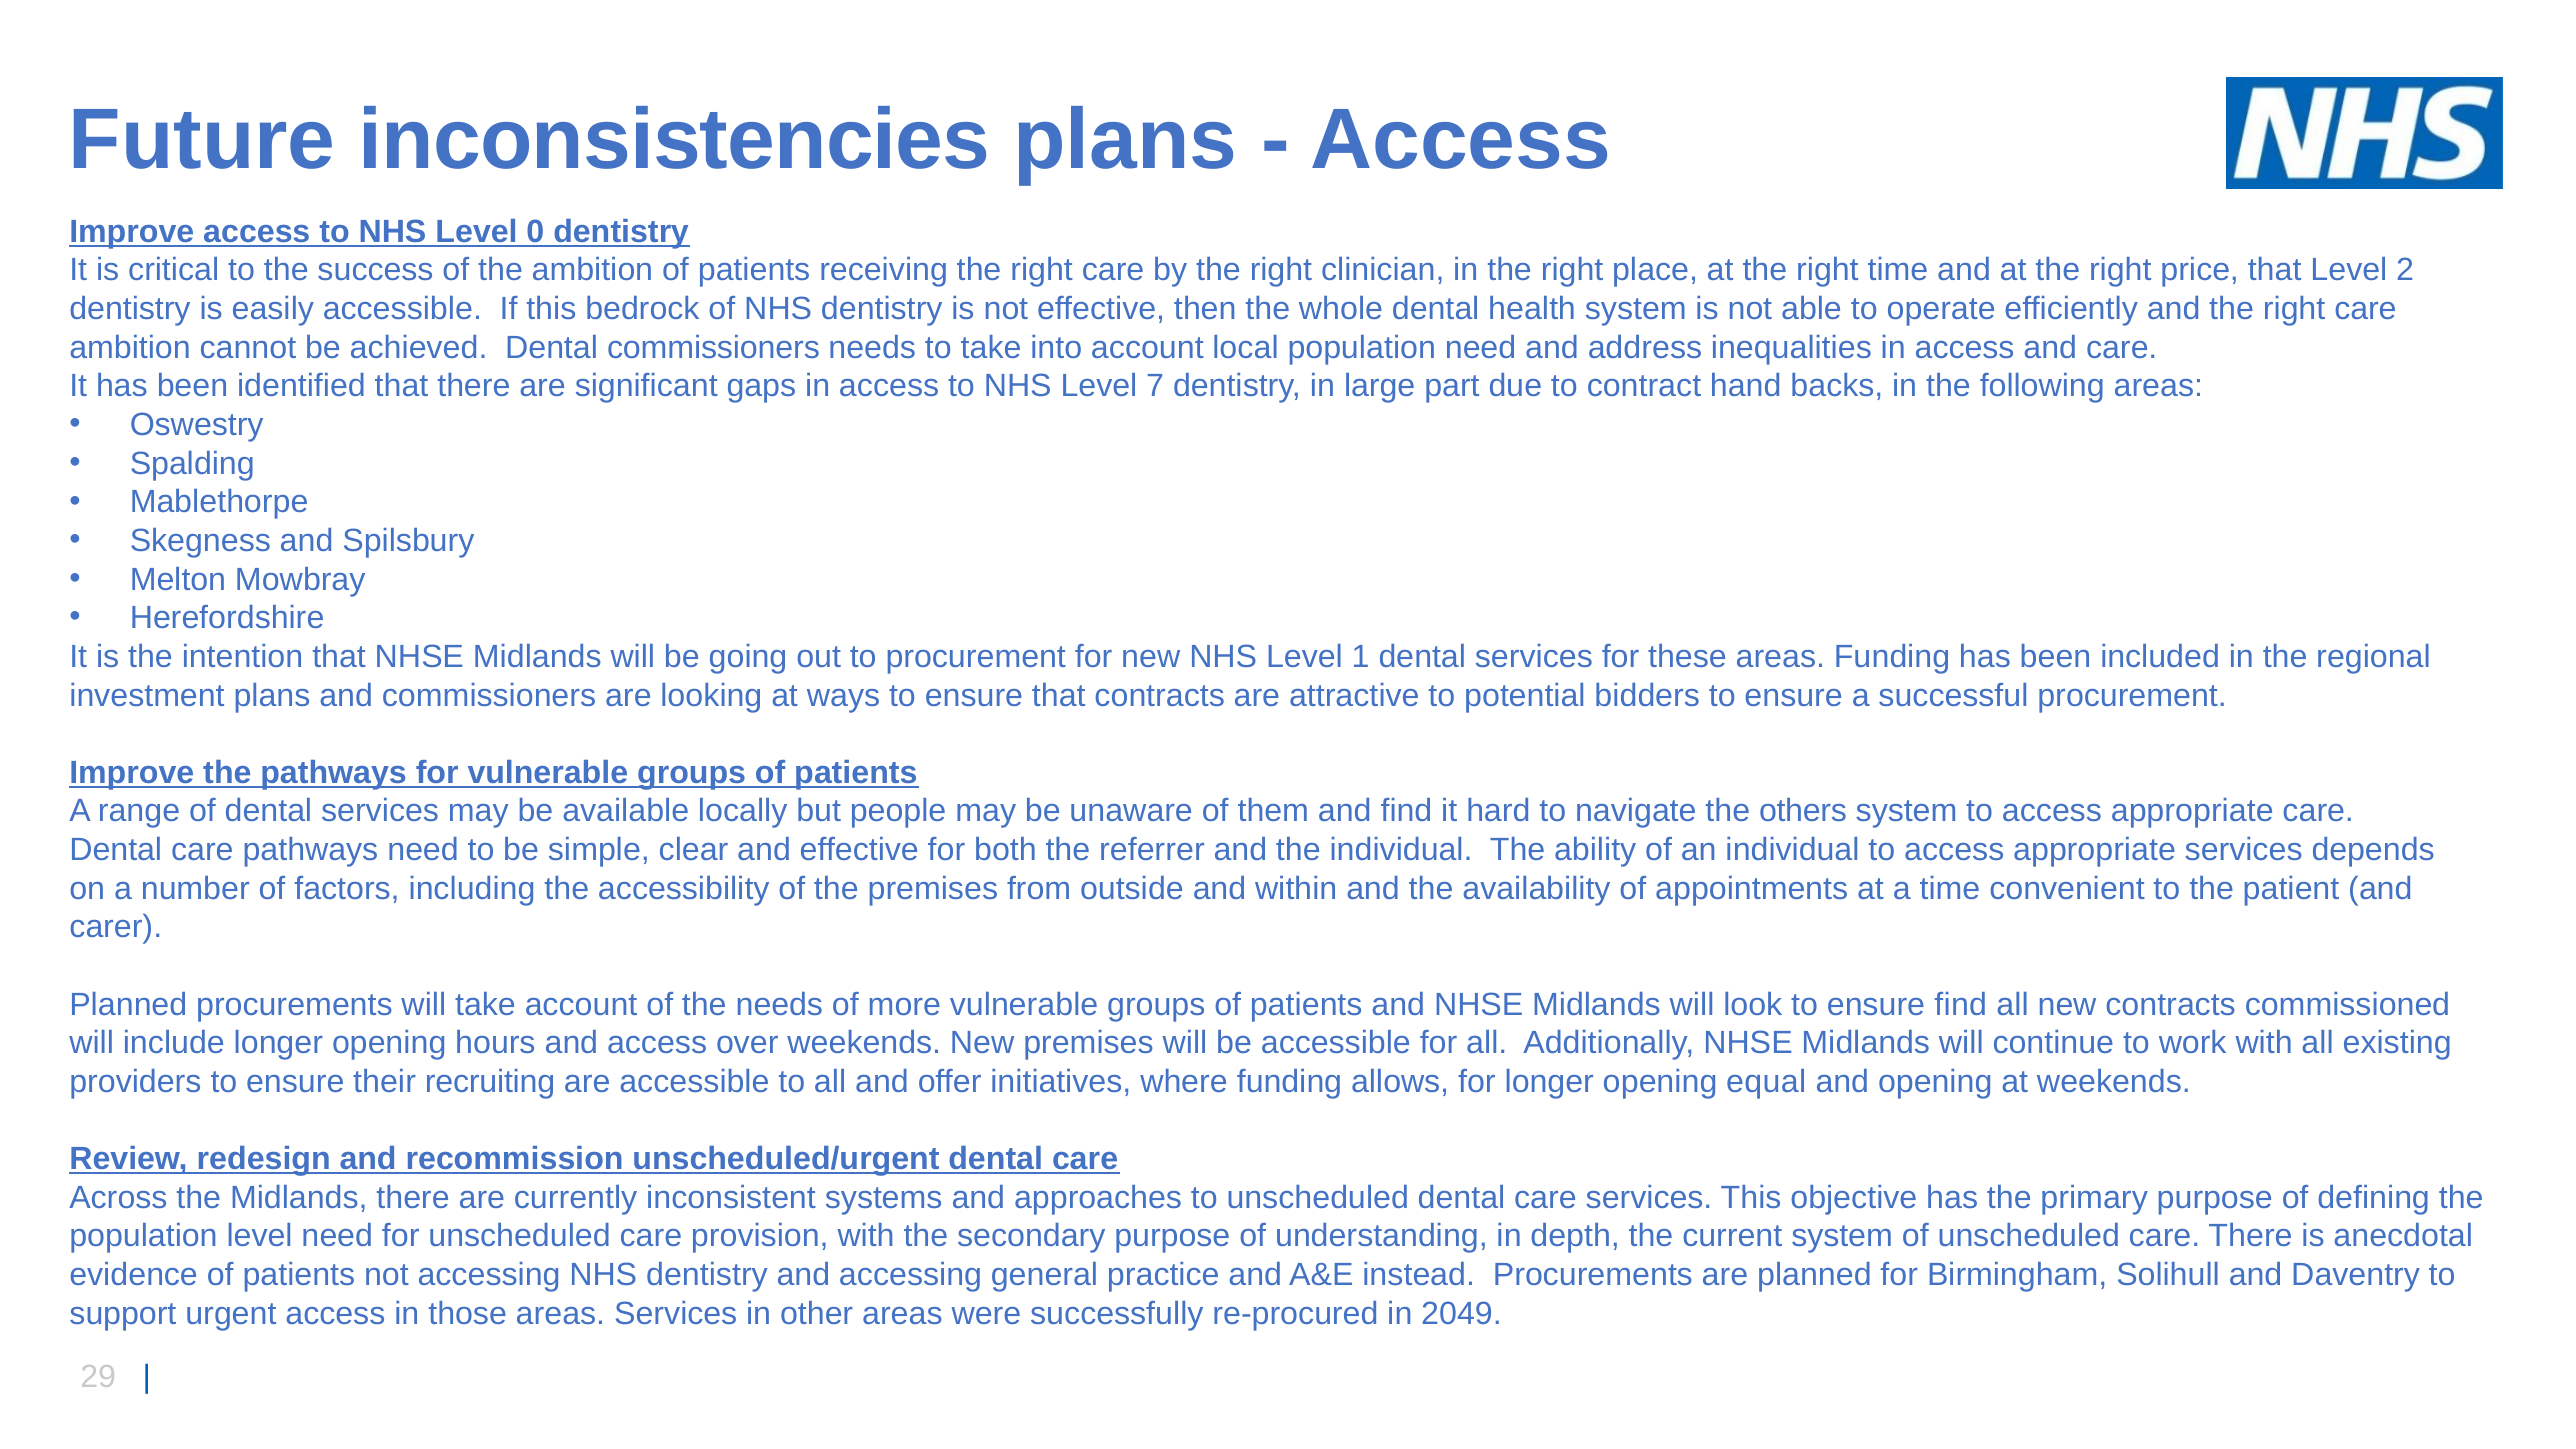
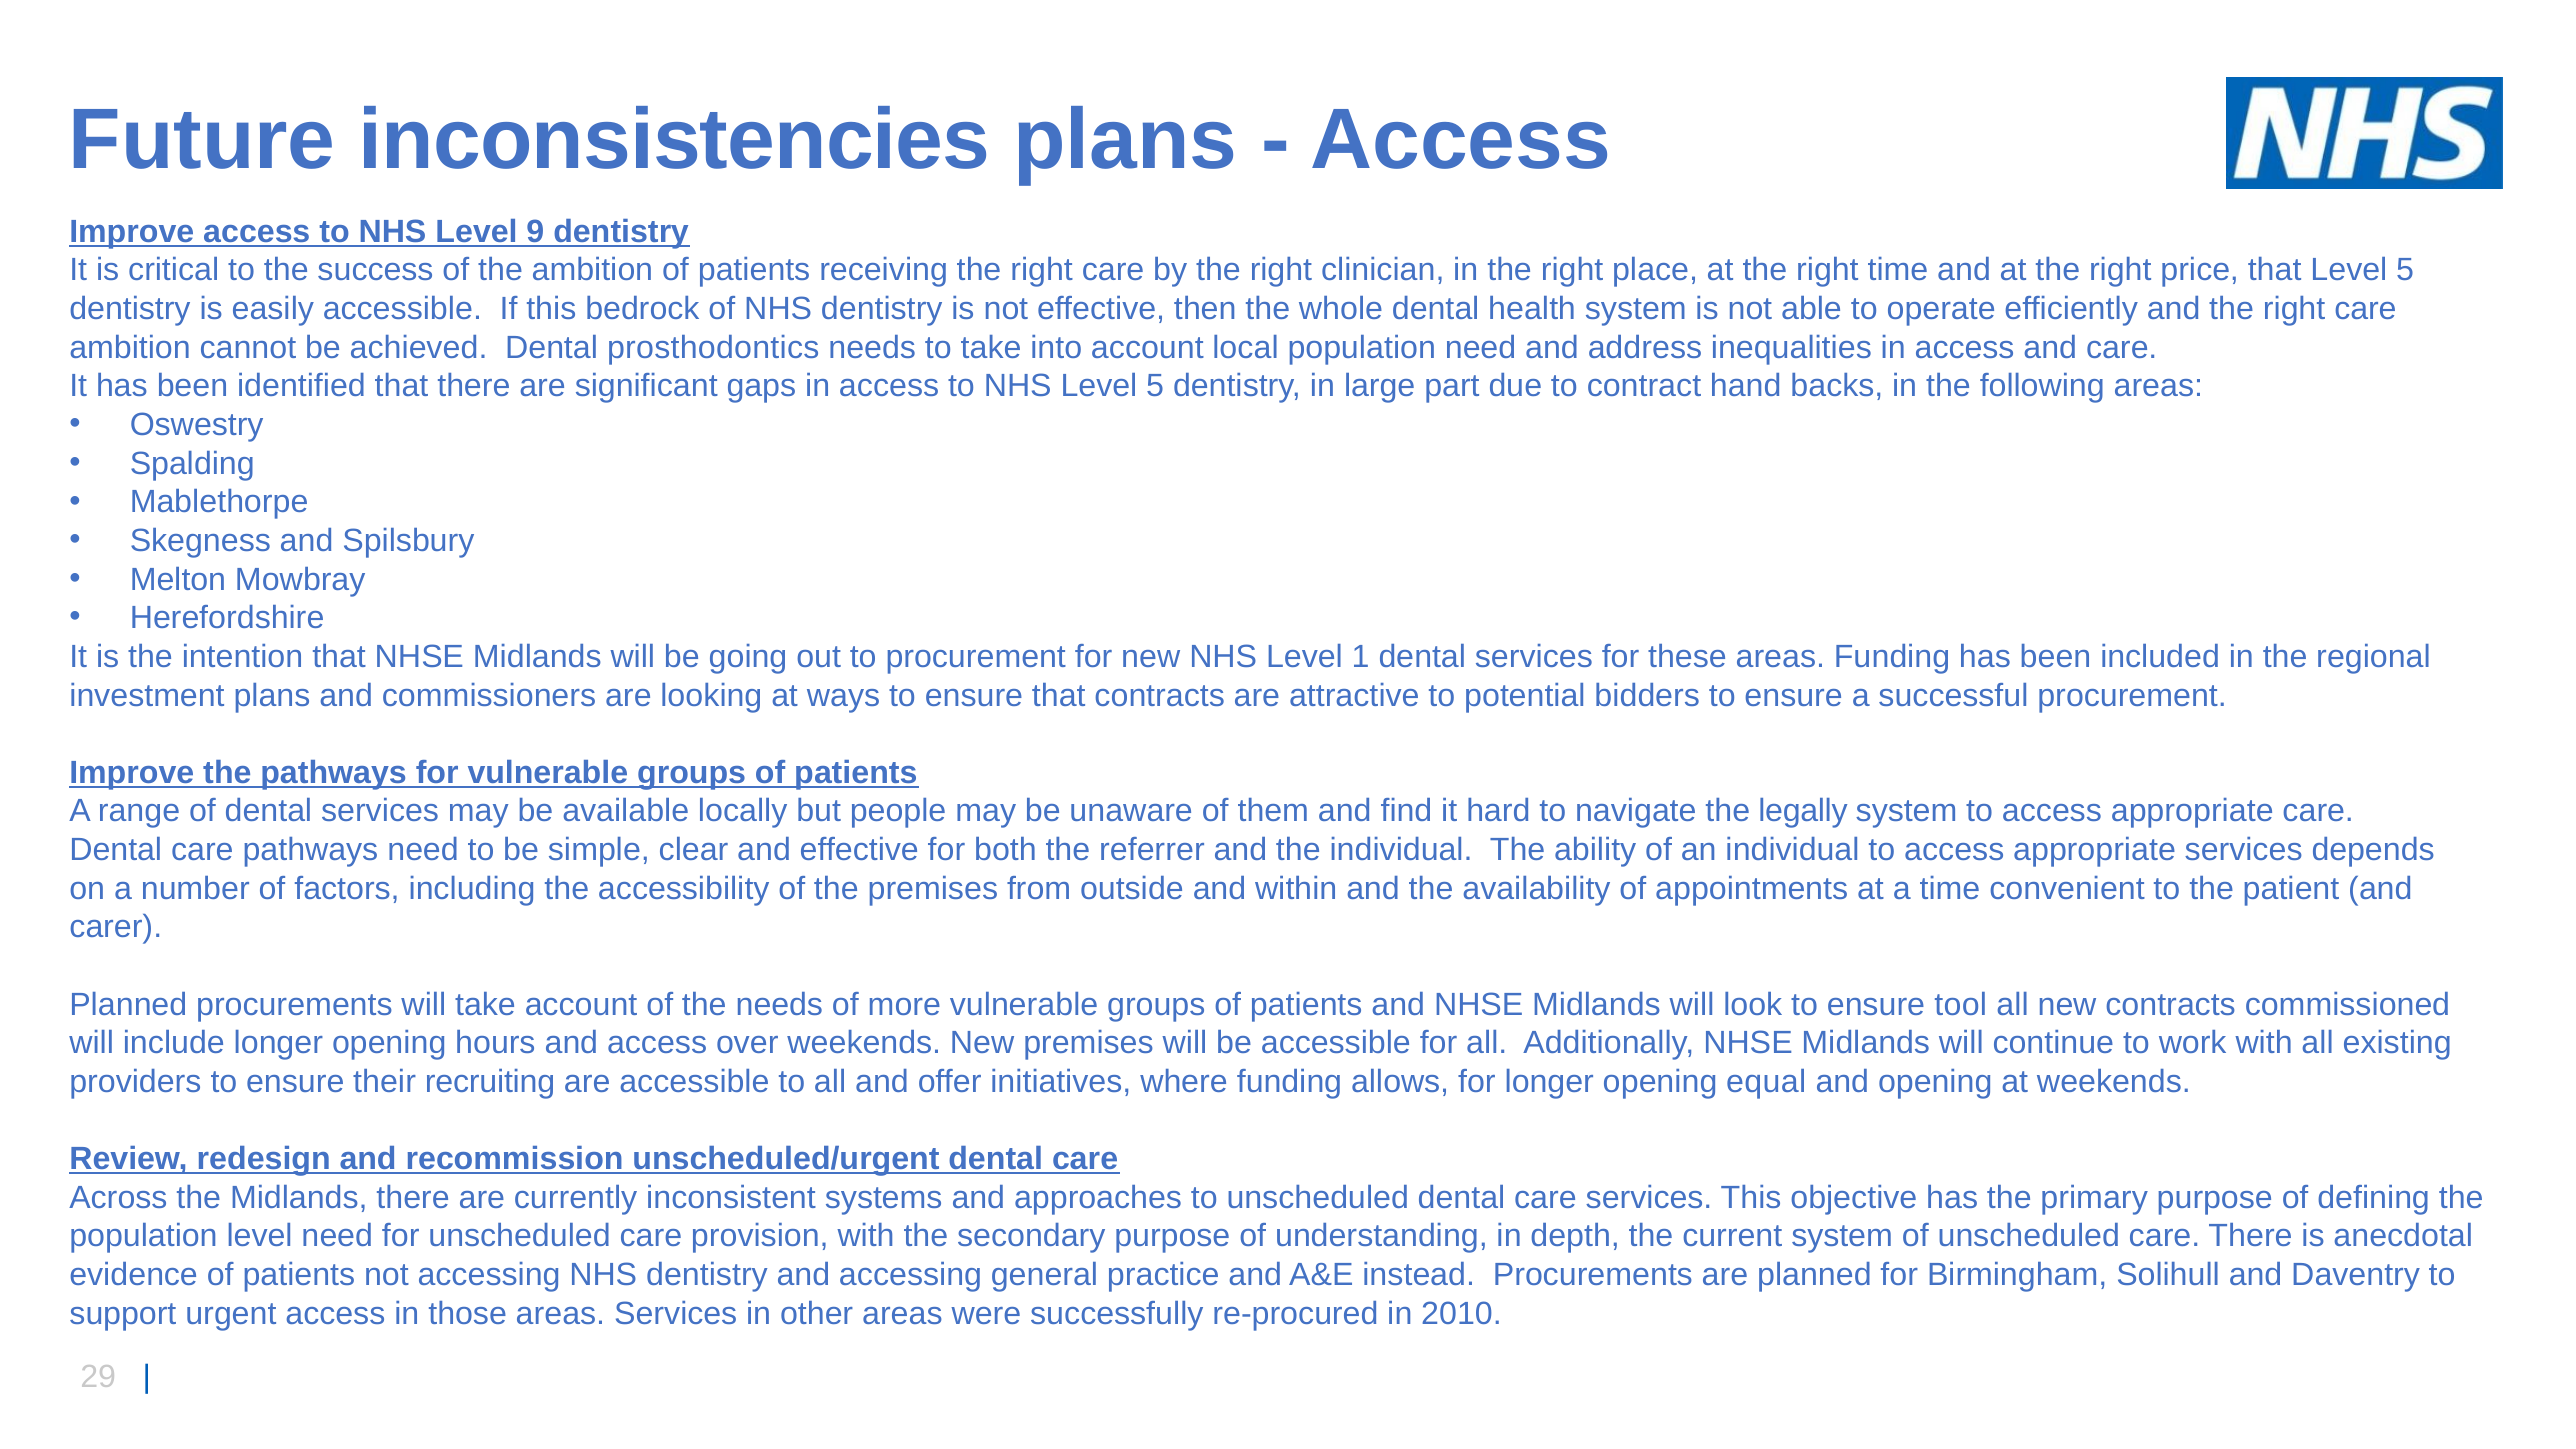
0: 0 -> 9 (535, 232)
that Level 2: 2 -> 5 (2405, 270)
Dental commissioners: commissioners -> prosthodontics (713, 348)
NHS Level 7: 7 -> 5 (1155, 386)
others: others -> legally (1803, 811)
ensure find: find -> tool (1961, 1005)
2049: 2049 -> 2010 (1462, 1314)
